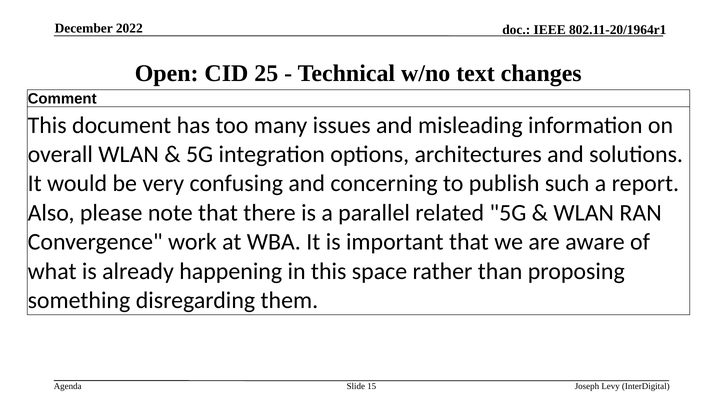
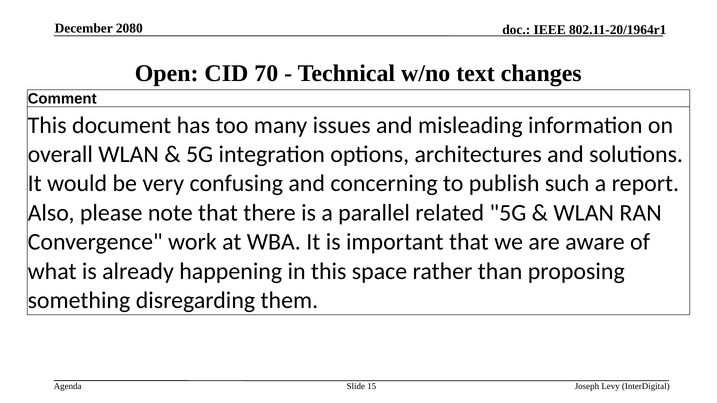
2022: 2022 -> 2080 (129, 29)
25: 25 -> 70 (266, 73)
